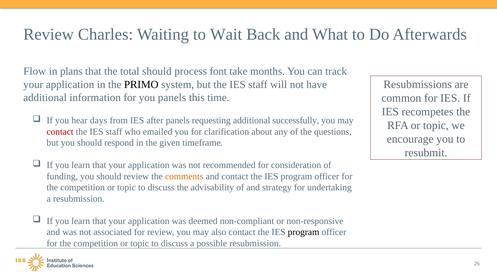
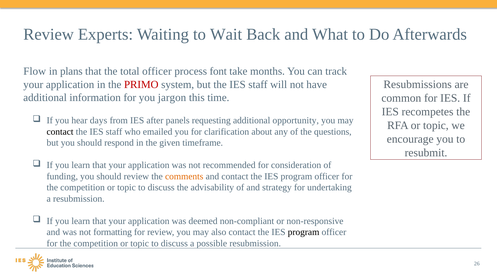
Charles: Charles -> Experts (106, 34)
total should: should -> officer (157, 72)
PRIMO colour: black -> red (141, 85)
you panels: panels -> jargon (172, 98)
successfully: successfully -> opportunity (296, 121)
contact colour: red -> black (60, 132)
associated: associated -> formatting (113, 233)
